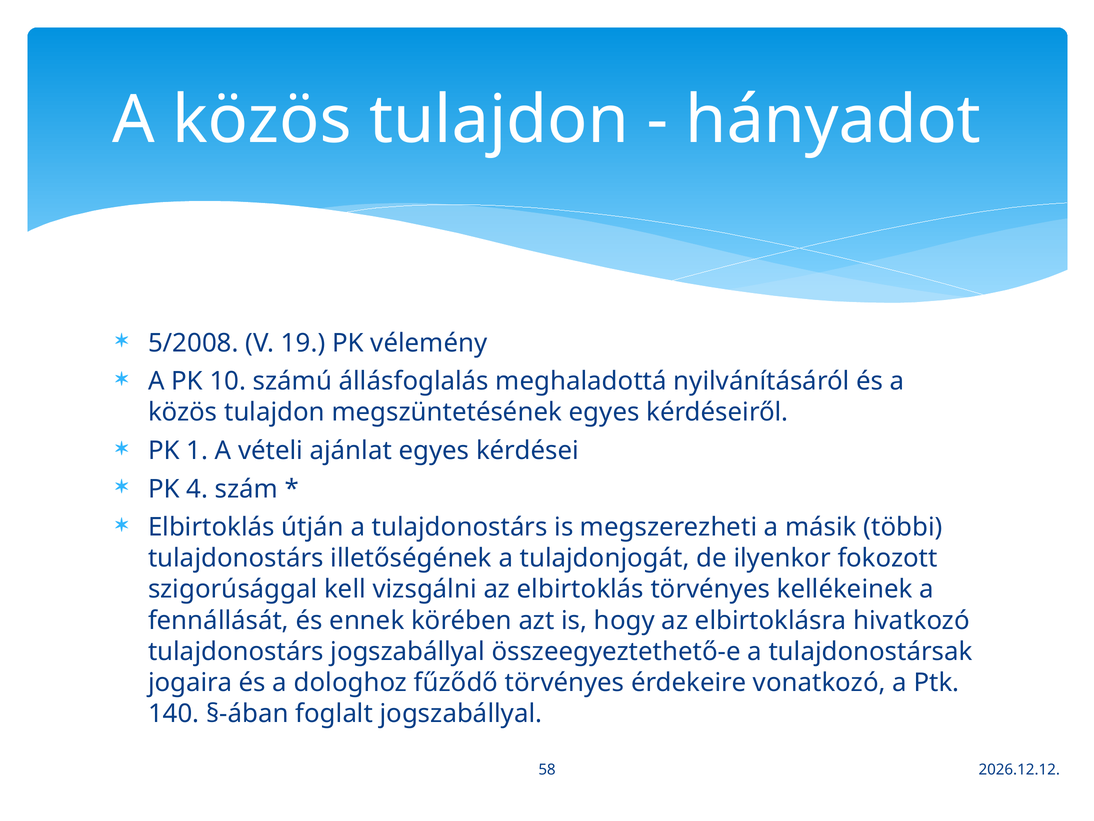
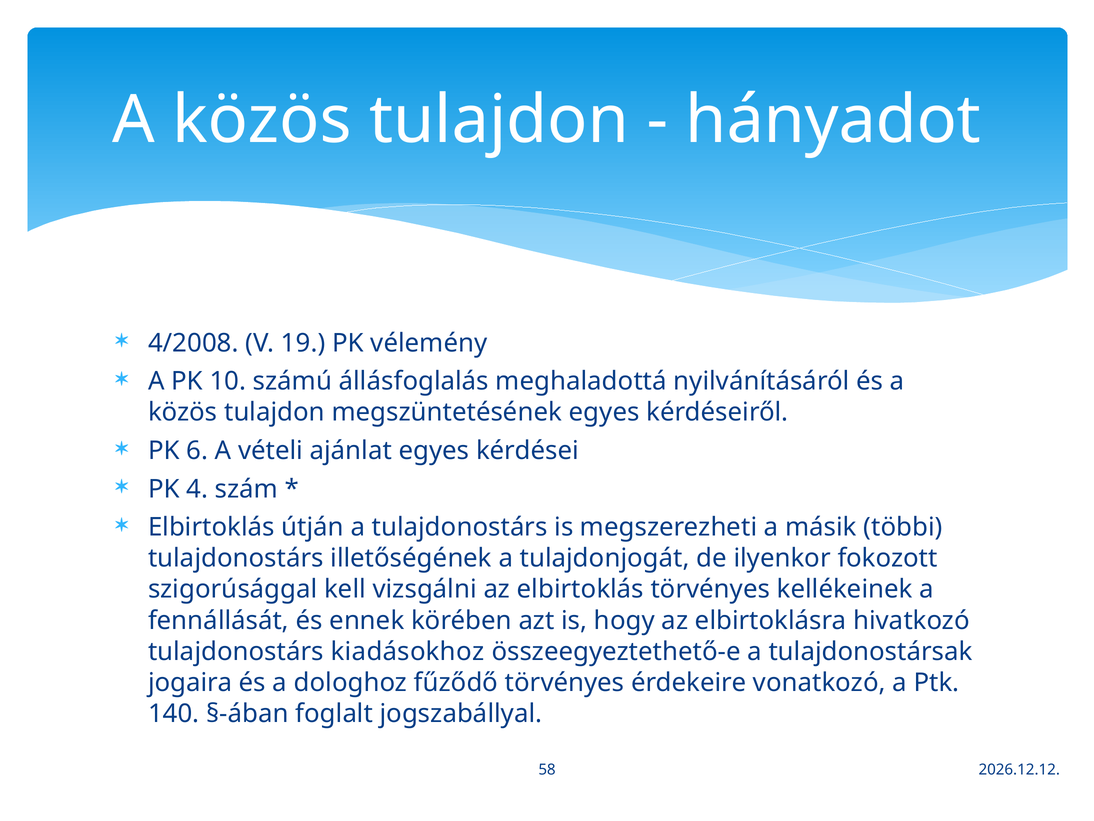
5/2008: 5/2008 -> 4/2008 (193, 343)
1: 1 -> 6 (197, 450)
tulajdonostárs jogszabállyal: jogszabállyal -> kiadásokhoz (408, 651)
